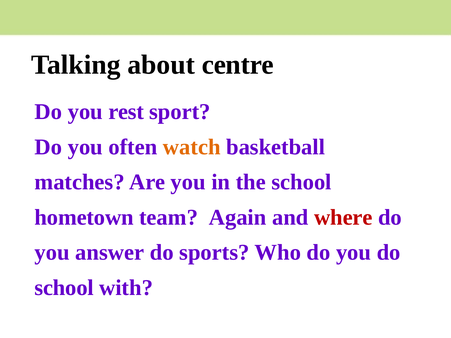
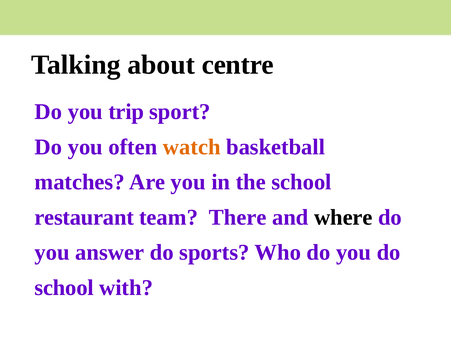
rest: rest -> trip (126, 112)
hometown: hometown -> restaurant (84, 217)
Again: Again -> There (238, 217)
where colour: red -> black (343, 217)
